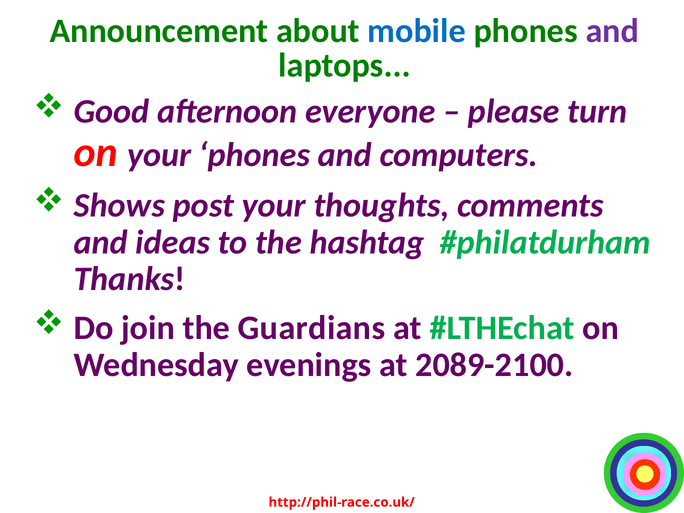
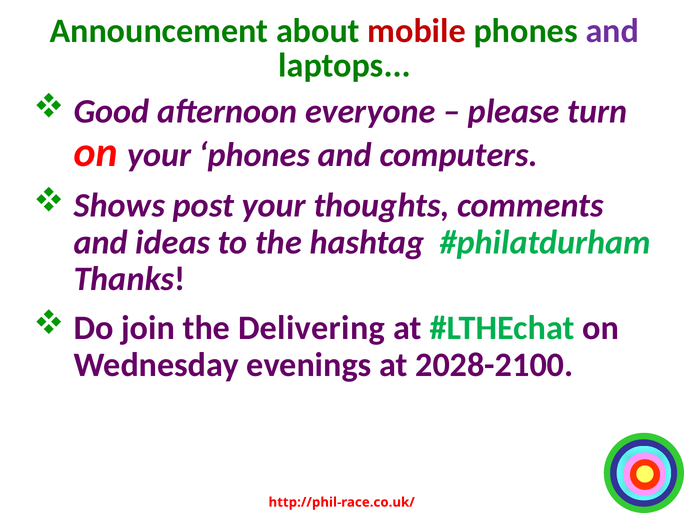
mobile colour: blue -> red (417, 31)
Guardians: Guardians -> Delivering (312, 328)
2089-2100: 2089-2100 -> 2028-2100 (494, 365)
